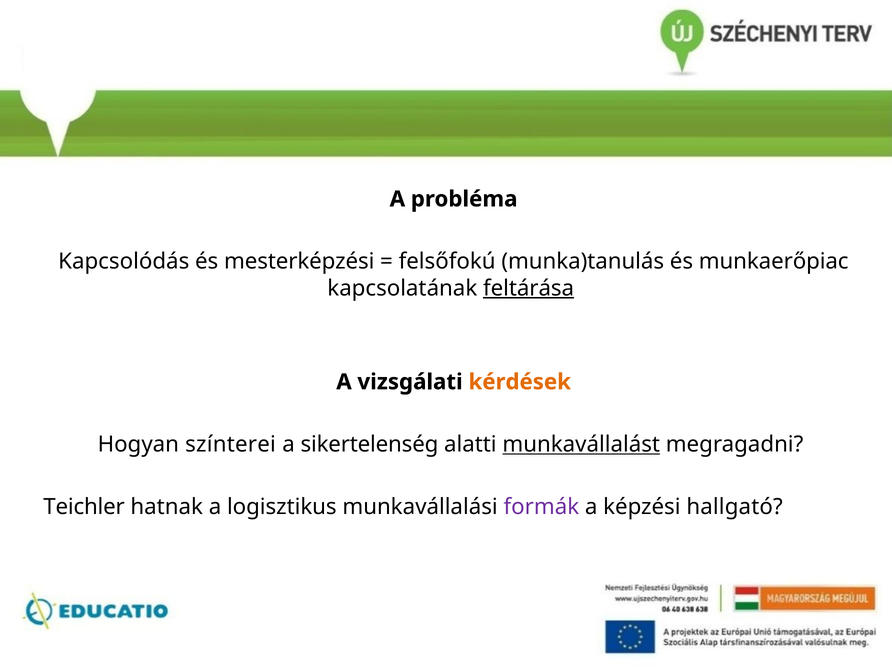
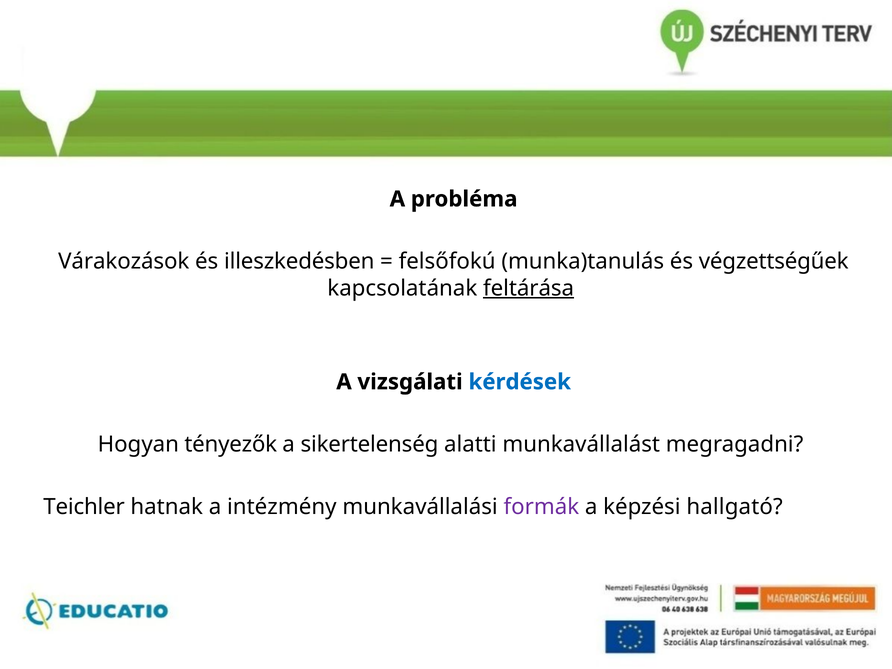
Kapcsolódás: Kapcsolódás -> Várakozások (124, 262)
mesterképzési: mesterképzési -> illeszkedésben (299, 262)
munkaerőpiac: munkaerőpiac -> végzettségűek (774, 262)
kérdések colour: orange -> blue (520, 382)
színterei: színterei -> tényezők (231, 444)
munkavállalást underline: present -> none (581, 444)
logisztikus: logisztikus -> intézmény (282, 507)
